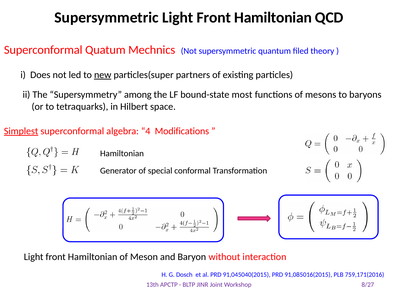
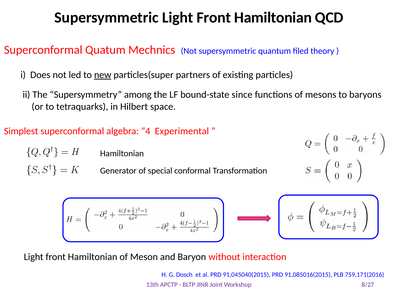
most: most -> since (242, 95)
Simplest underline: present -> none (21, 131)
Modifications: Modifications -> Experimental (182, 131)
